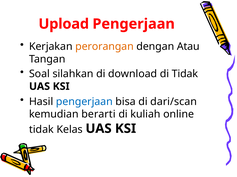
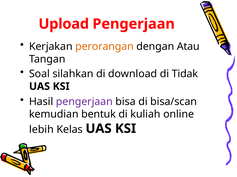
pengerjaan colour: blue -> purple (84, 102)
dari/scan: dari/scan -> bisa/scan (174, 102)
berarti: berarti -> bentuk (99, 115)
tidak: tidak -> lebih (41, 130)
